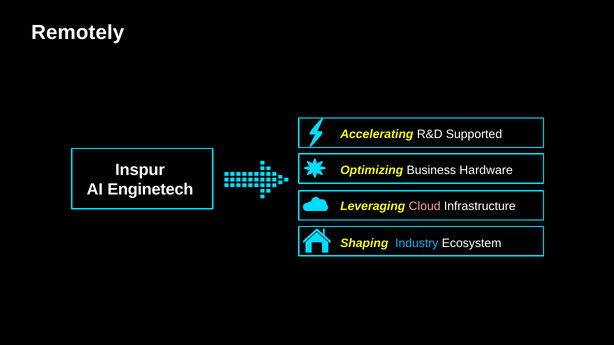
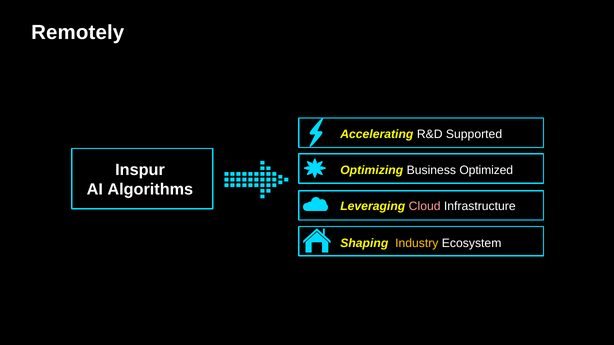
Hardware: Hardware -> Optimized (486, 170)
Enginetech: Enginetech -> Algorithms (150, 190)
Industry colour: light blue -> yellow (417, 244)
